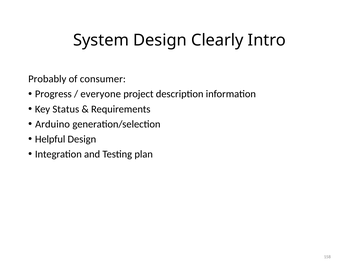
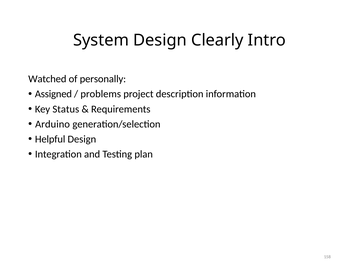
Probably: Probably -> Watched (47, 79)
consumer: consumer -> personally (103, 79)
Progress: Progress -> Assigned (53, 94)
everyone: everyone -> problems (101, 94)
